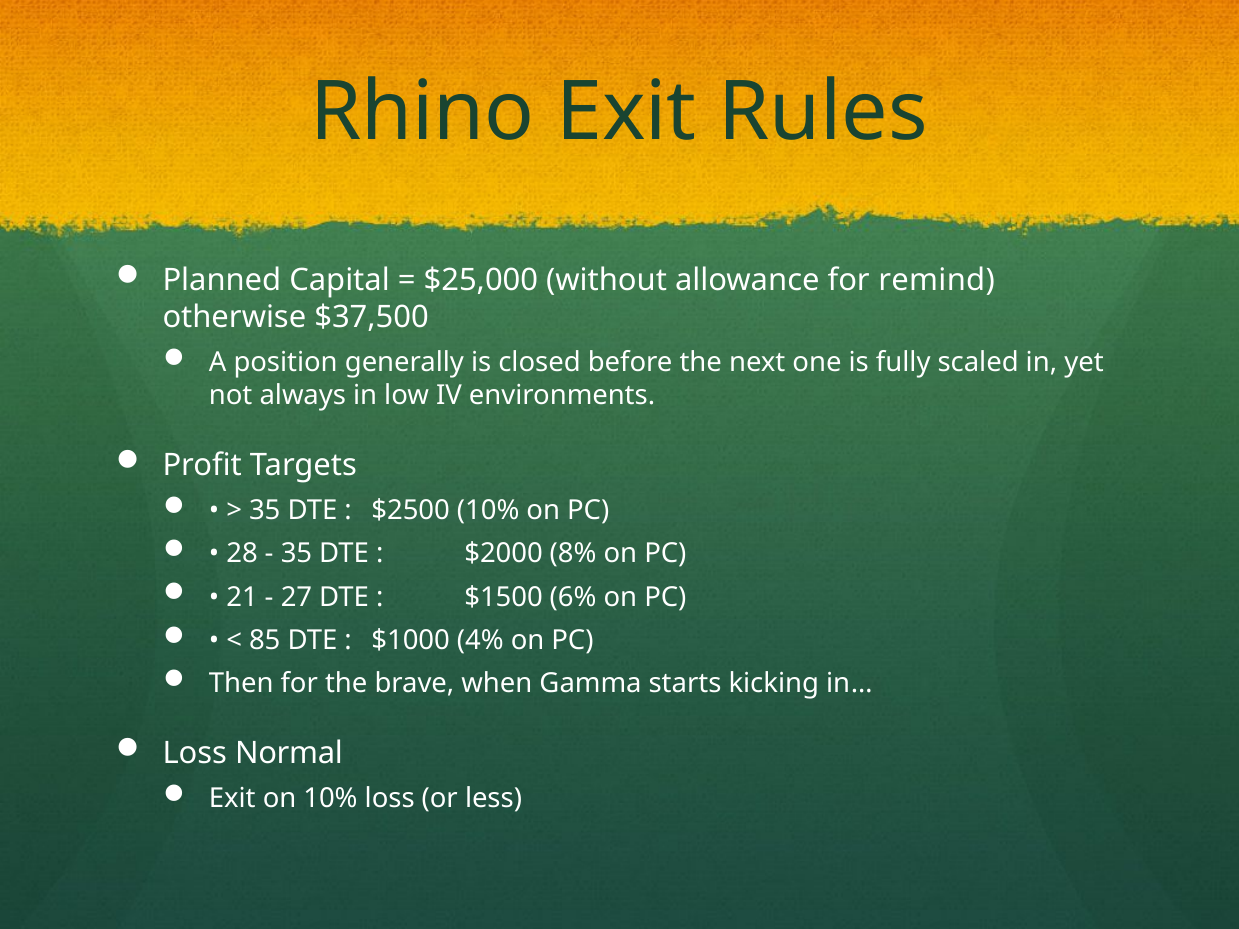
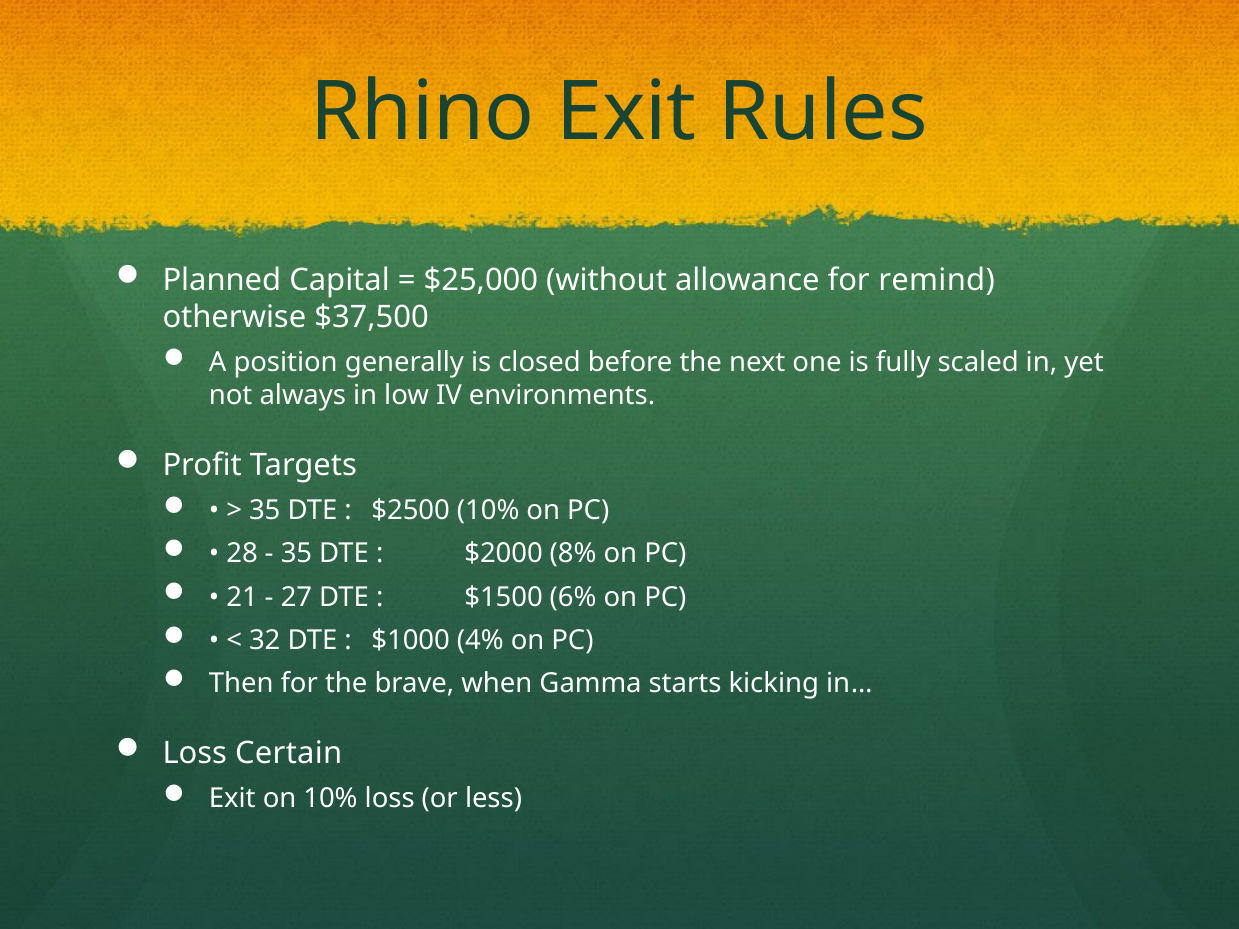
85: 85 -> 32 (265, 640)
Normal: Normal -> Certain (289, 754)
